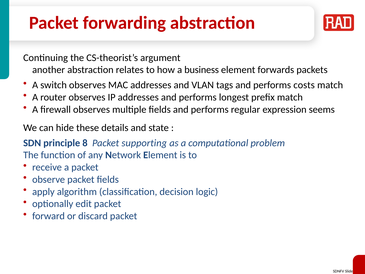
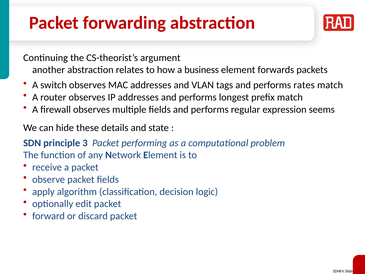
costs: costs -> rates (304, 85)
8: 8 -> 3 (85, 143)
supporting: supporting -> performing (144, 143)
